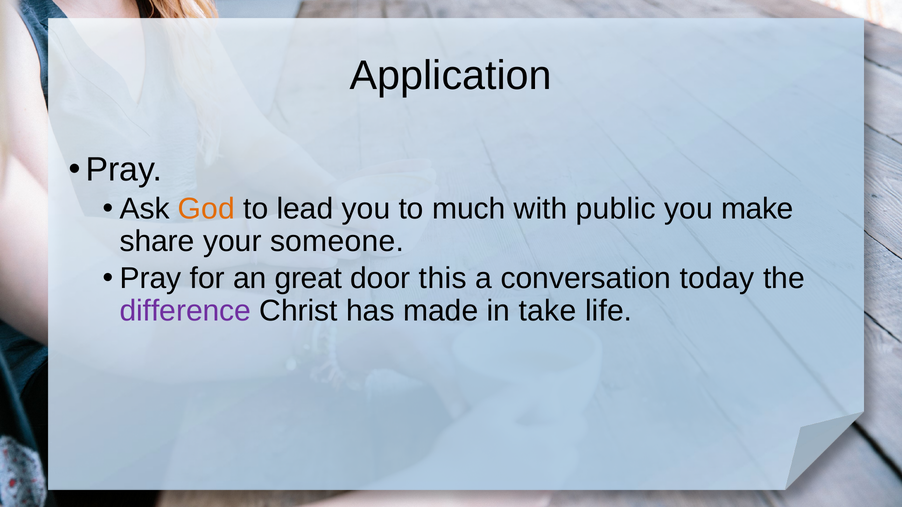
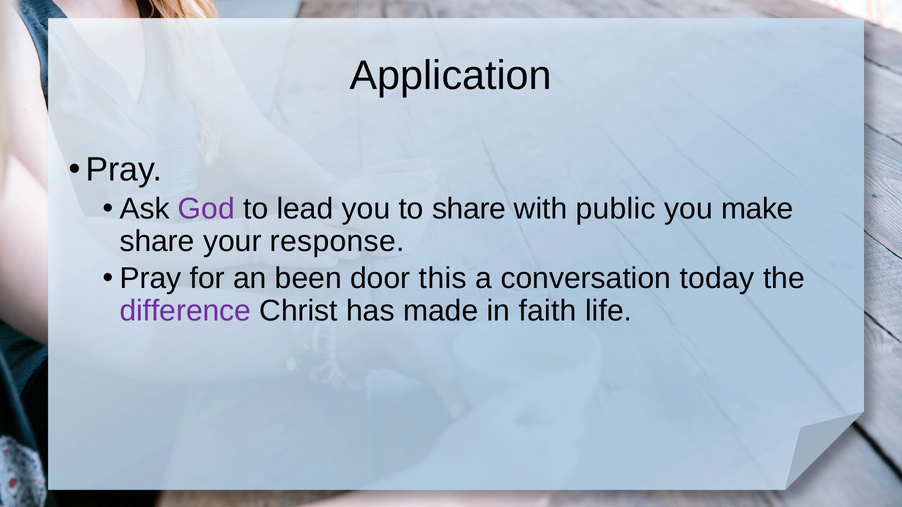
God colour: orange -> purple (206, 209)
to much: much -> share (469, 209)
someone: someone -> response (337, 241)
great: great -> been (308, 279)
take: take -> faith (548, 311)
